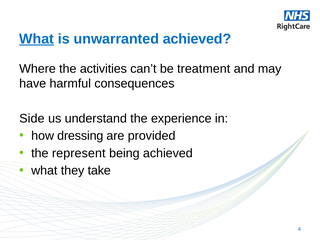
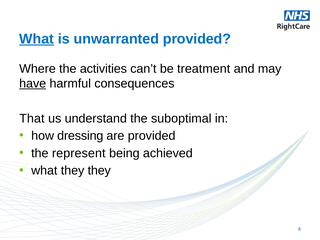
unwarranted achieved: achieved -> provided (197, 39)
have underline: none -> present (33, 84)
Side: Side -> That (32, 118)
experience: experience -> suboptimal (181, 118)
they take: take -> they (99, 171)
